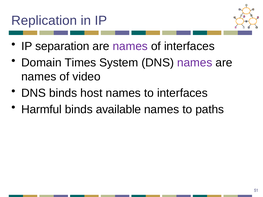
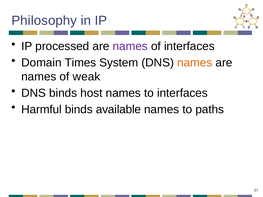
Replication: Replication -> Philosophy (44, 21)
separation: separation -> processed (62, 46)
names colour: purple -> orange (195, 63)
video: video -> weak (87, 77)
